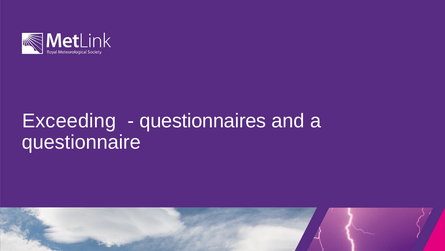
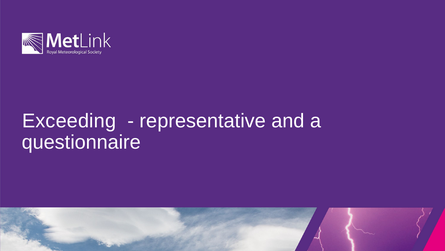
questionnaires: questionnaires -> representative (203, 121)
